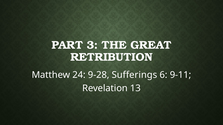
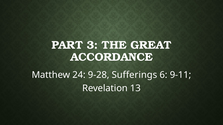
RETRIBUTION: RETRIBUTION -> ACCORDANCE (112, 57)
